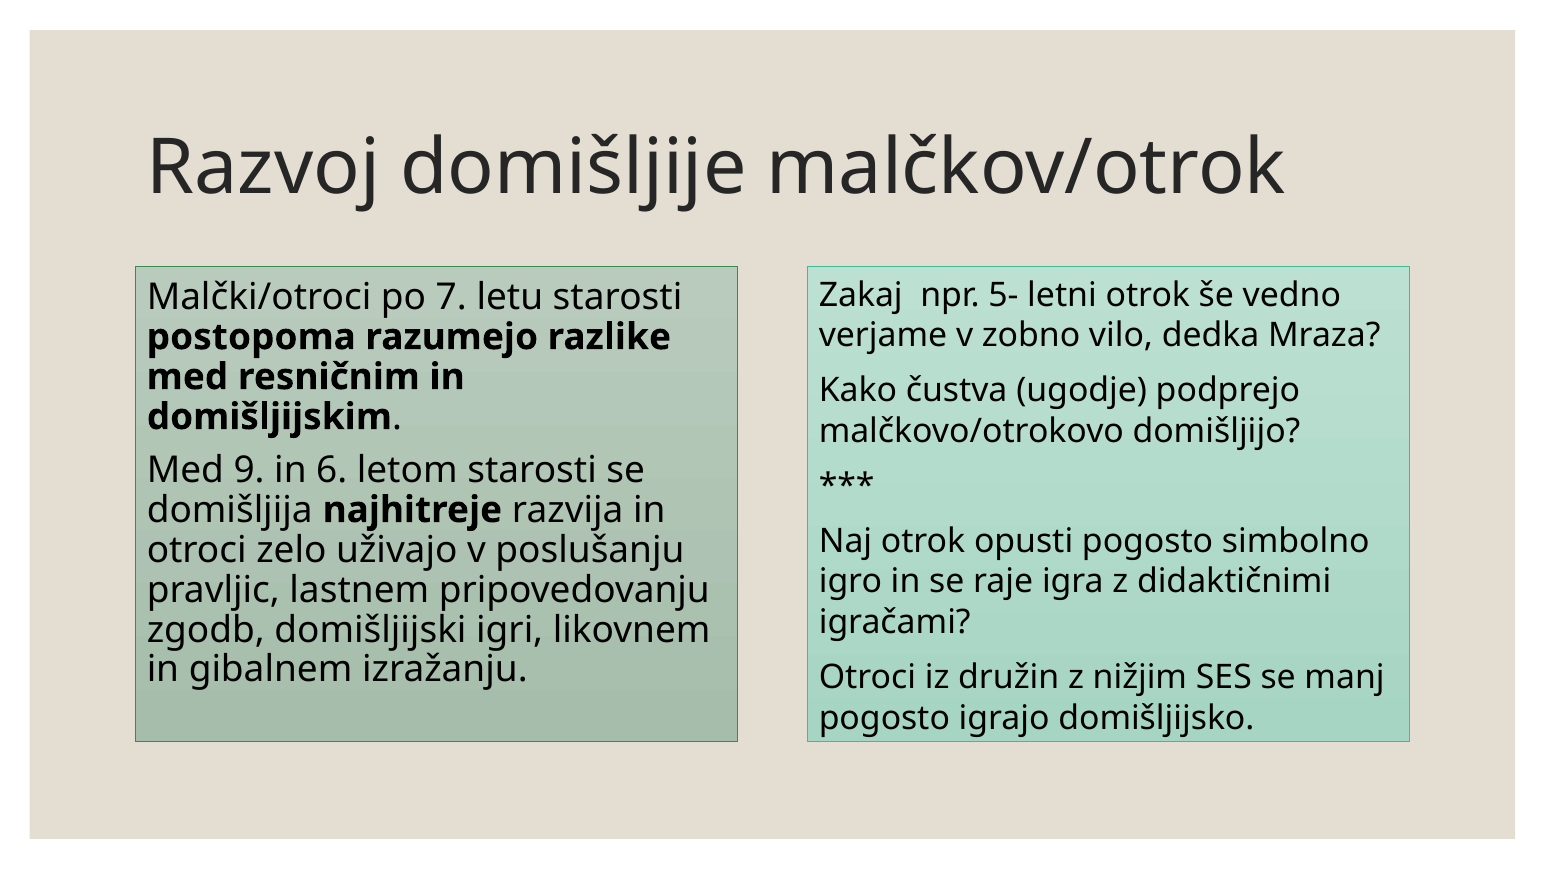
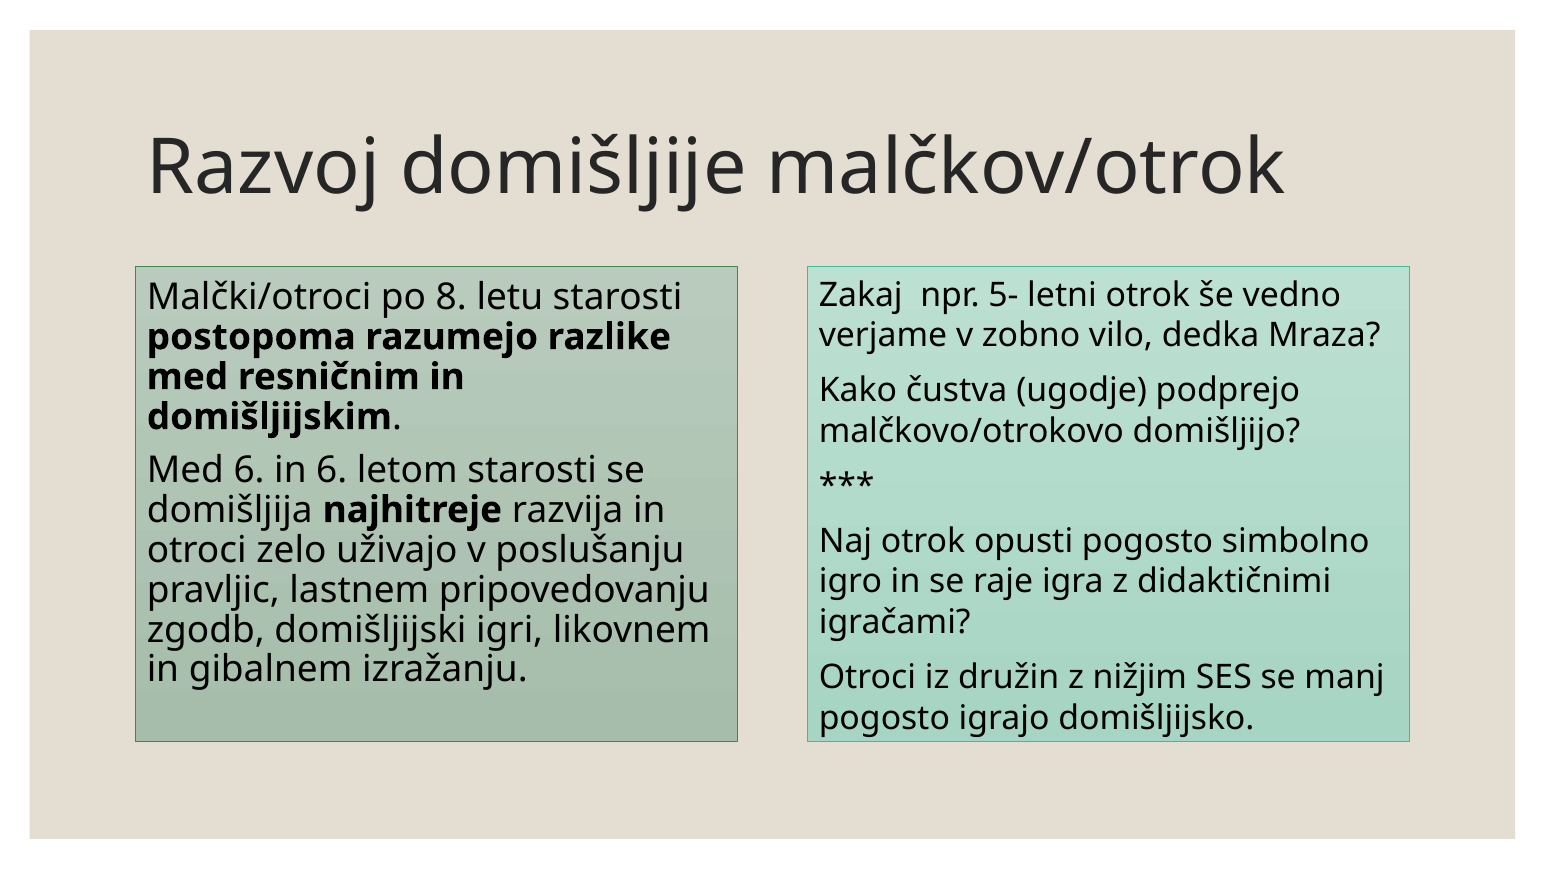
7: 7 -> 8 (451, 297)
Med 9: 9 -> 6 (249, 470)
